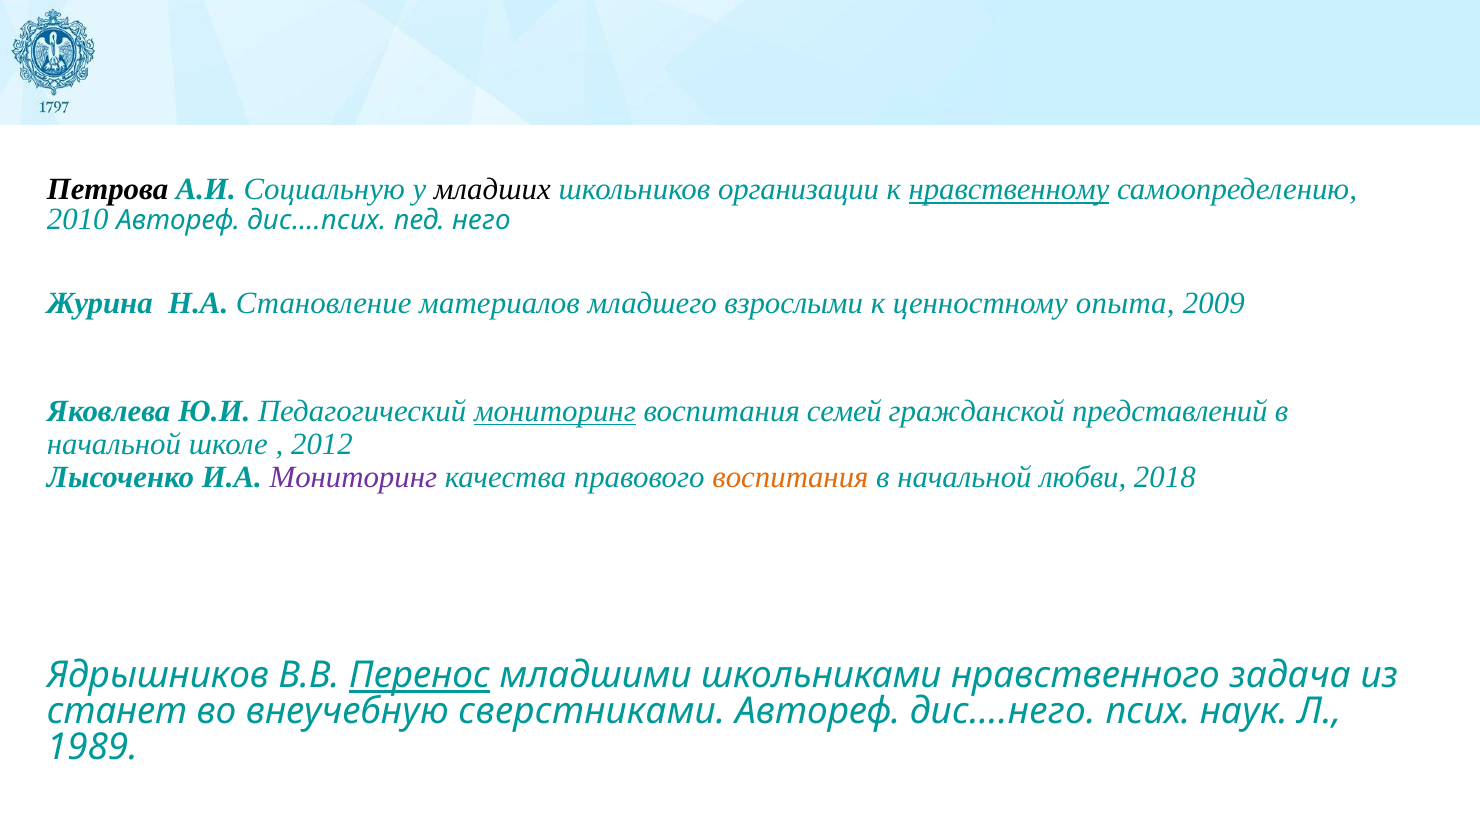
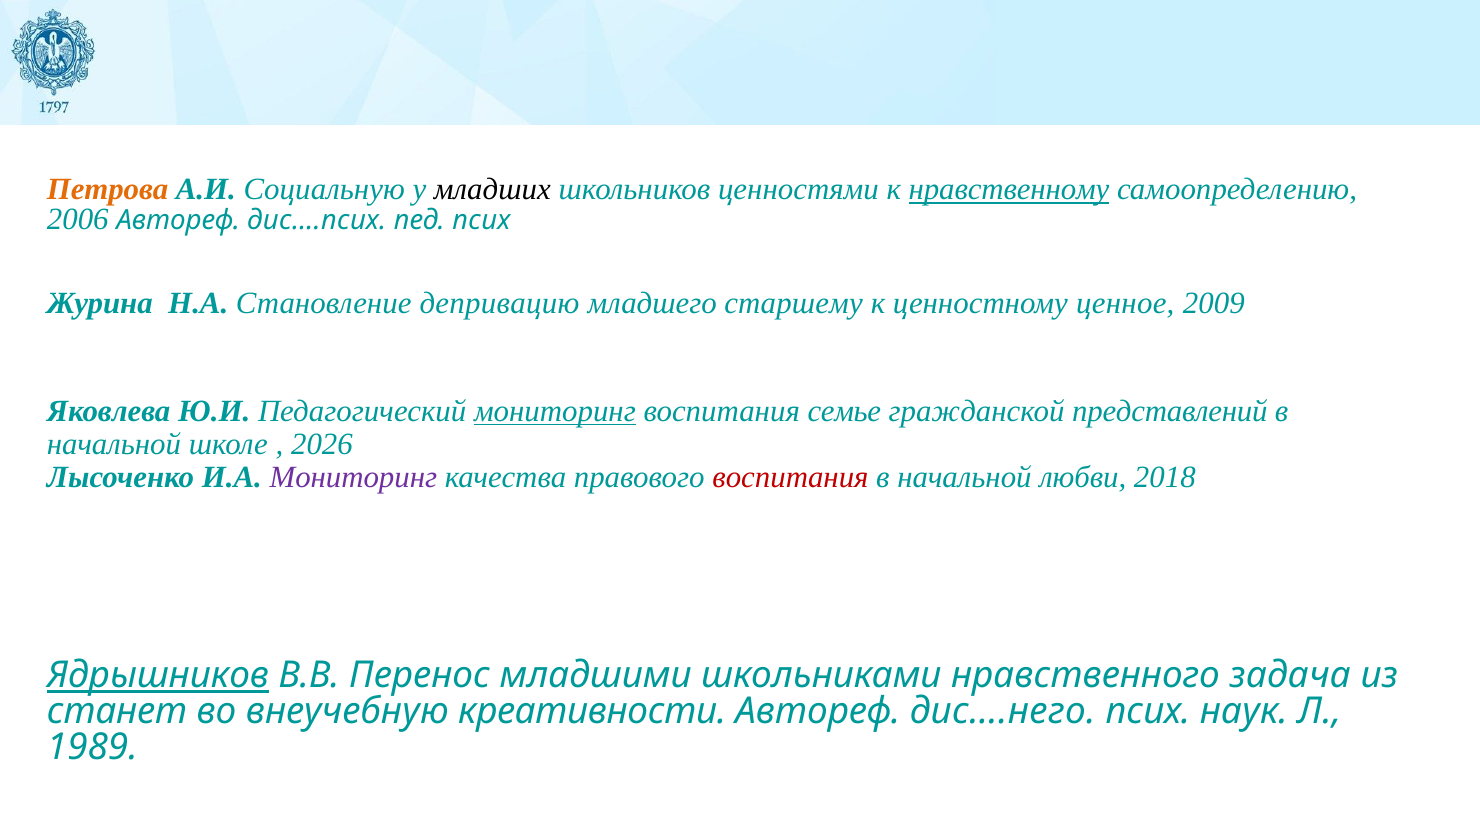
Петрова colour: black -> orange (108, 190)
организации: организации -> ценностями (798, 190)
2010: 2010 -> 2006 (78, 220)
пед него: него -> псих (481, 221)
материалов: материалов -> депривацию (499, 304)
взрослыми: взрослыми -> старшему (794, 304)
опыта: опыта -> ценное (1125, 304)
семей: семей -> семье (844, 411)
2012: 2012 -> 2026 (322, 444)
воспитания colour: orange -> red (790, 478)
Ядрышников underline: none -> present (158, 675)
Перенос underline: present -> none (420, 675)
сверстниками: сверстниками -> креативности (592, 711)
